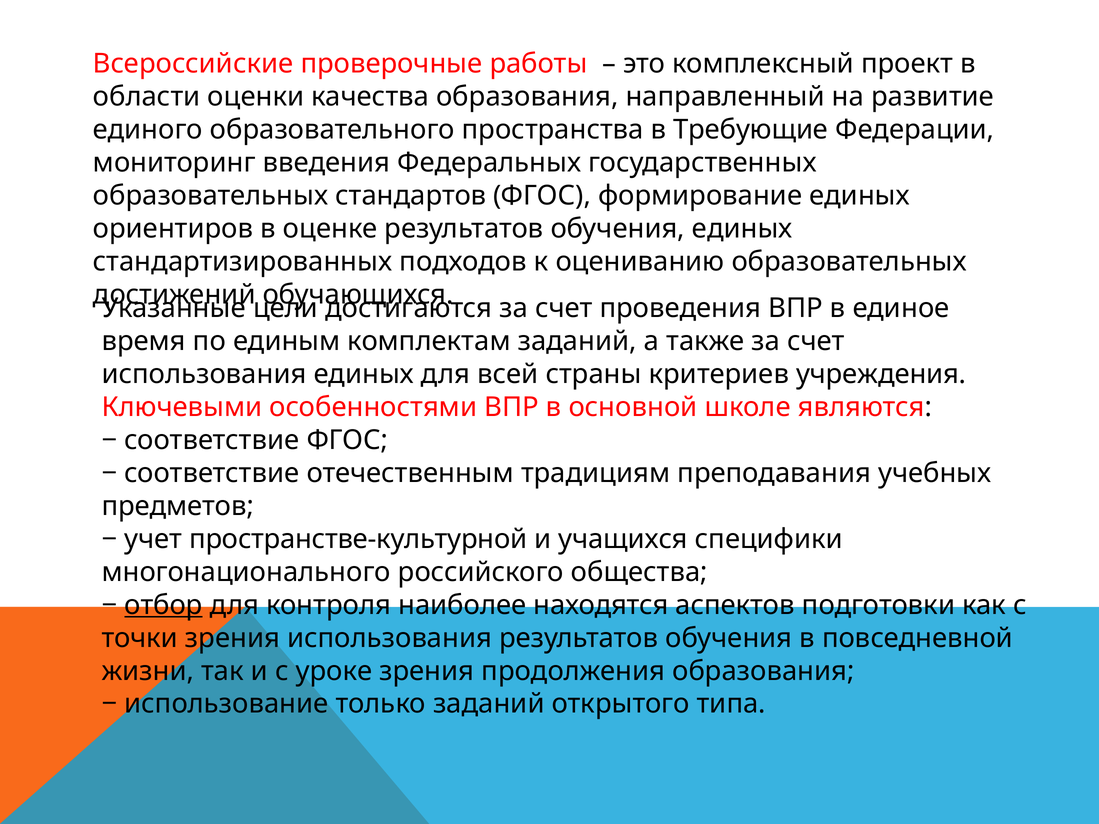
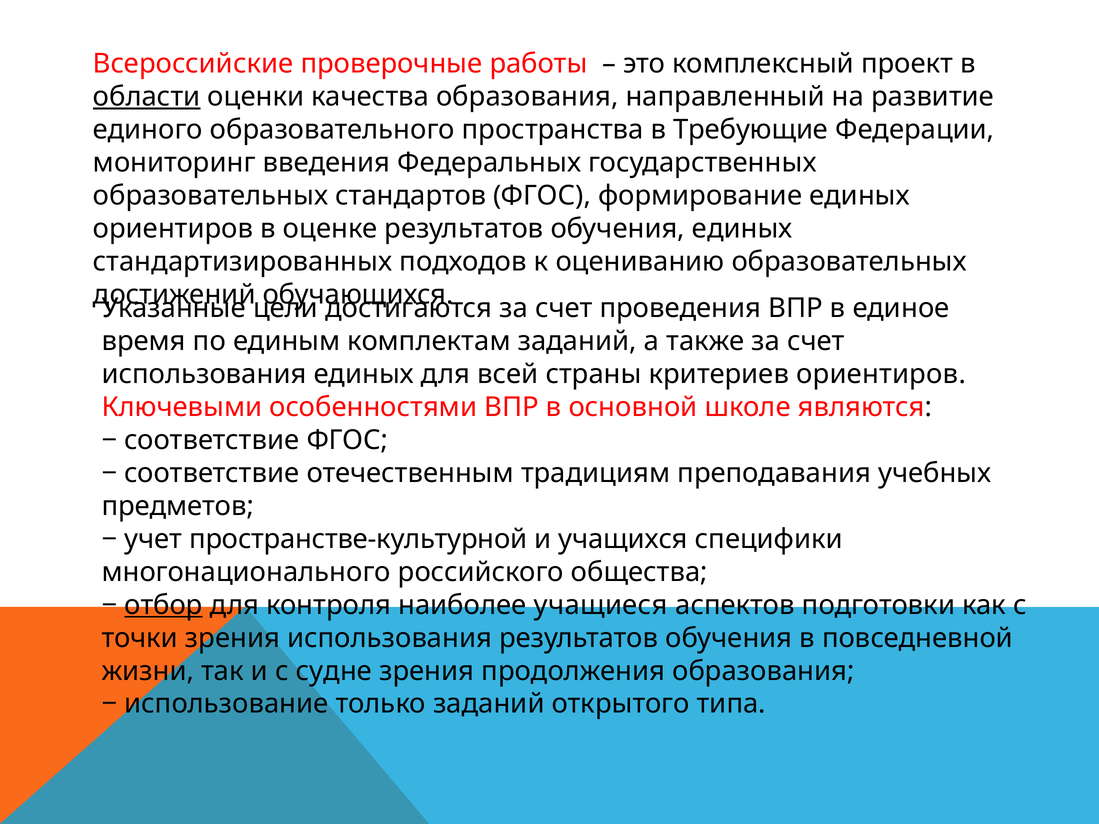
области underline: none -> present (147, 97)
критериев учреждения: учреждения -> ориентиров (881, 374)
находятся: находятся -> учащиеся (601, 605)
уроке: уроке -> судне (334, 671)
